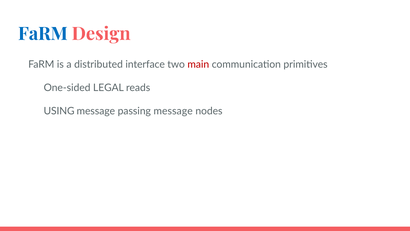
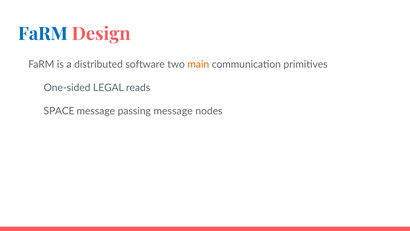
interface: interface -> software (145, 64)
main colour: red -> orange (198, 64)
USING: USING -> SPACE (59, 111)
